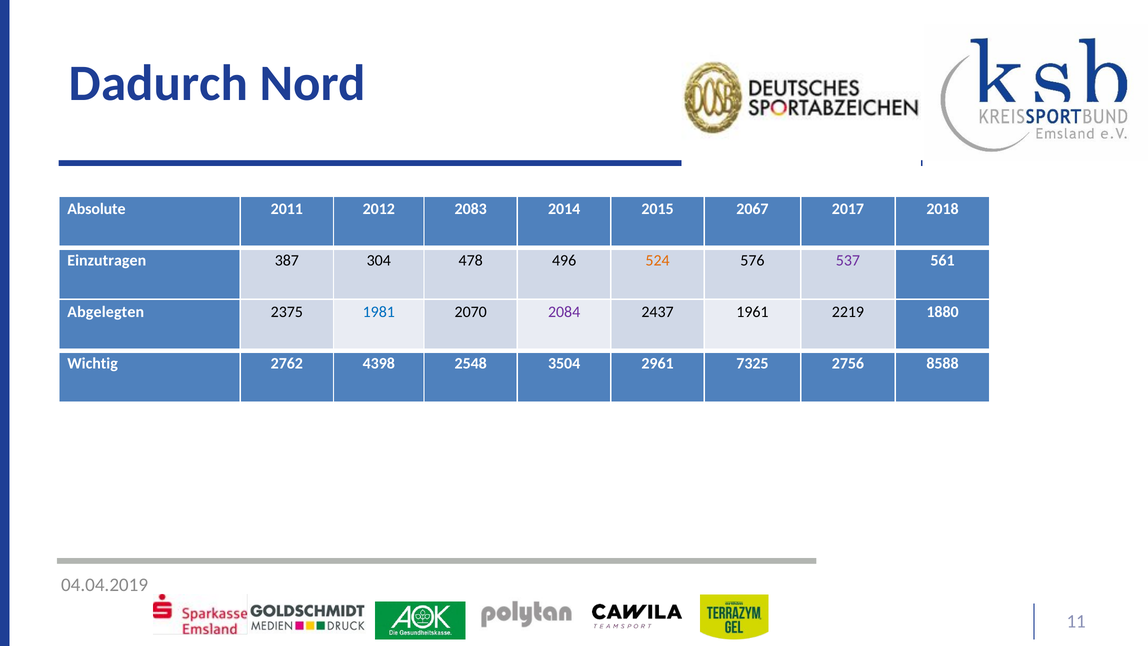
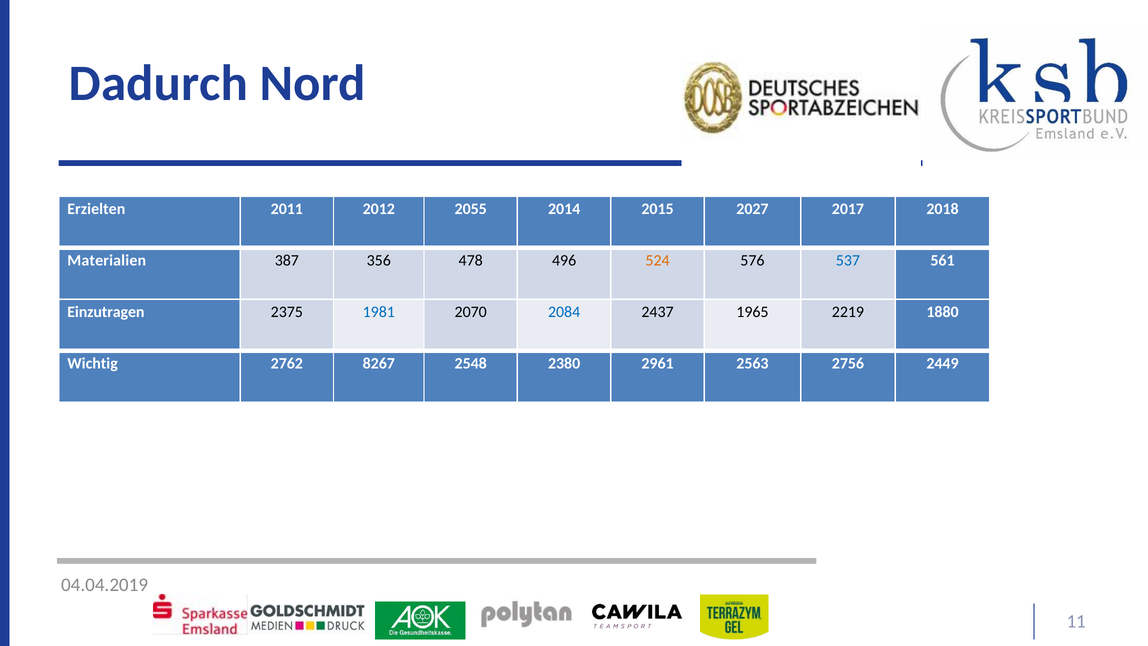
Absolute: Absolute -> Erzielten (96, 209)
2083: 2083 -> 2055 (471, 209)
2067: 2067 -> 2027 (752, 209)
Einzutragen: Einzutragen -> Materialien (107, 260)
304: 304 -> 356 (379, 260)
537 colour: purple -> blue (848, 260)
Abgelegten: Abgelegten -> Einzutragen (106, 312)
2084 colour: purple -> blue (564, 312)
1961: 1961 -> 1965 (752, 312)
4398: 4398 -> 8267 (379, 363)
3504: 3504 -> 2380 (564, 363)
7325: 7325 -> 2563 (752, 363)
8588: 8588 -> 2449 (943, 363)
